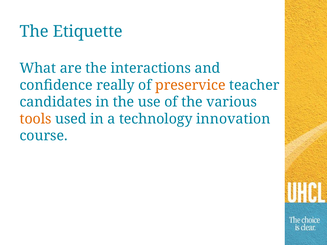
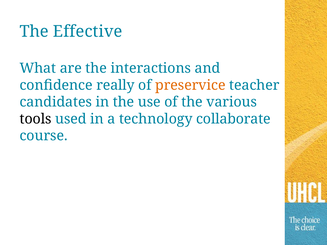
Etiquette: Etiquette -> Effective (88, 31)
tools colour: orange -> black (36, 119)
innovation: innovation -> collaborate (233, 119)
